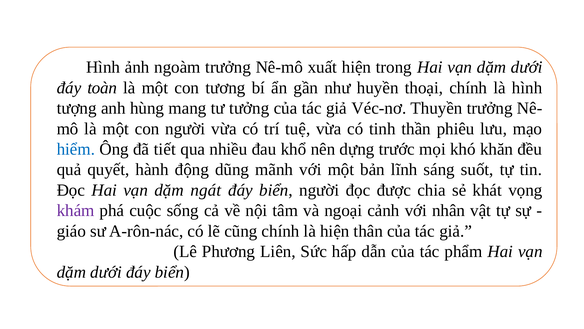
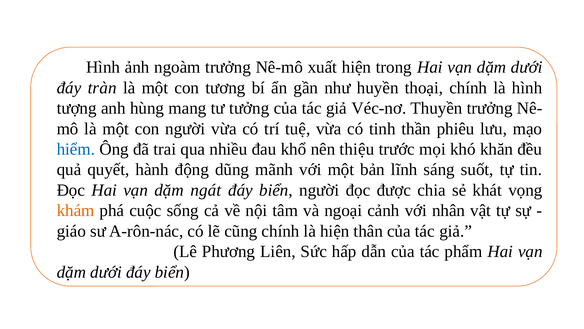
toàn: toàn -> tràn (102, 88)
tiết: tiết -> trai (165, 149)
dựng: dựng -> thiệu (357, 149)
khám colour: purple -> orange (76, 210)
